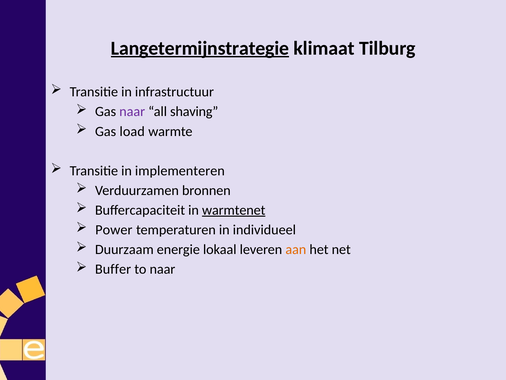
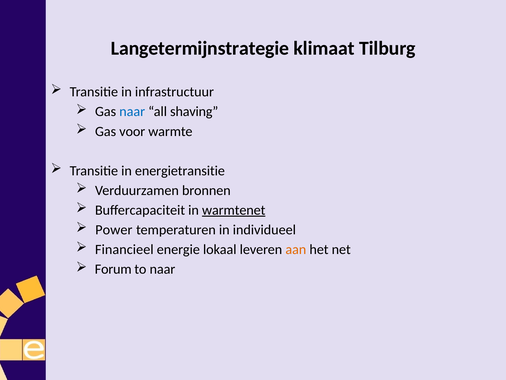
Langetermijnstrategie underline: present -> none (200, 48)
naar colour: purple -> blue (132, 111)
load: load -> voor (132, 131)
implementeren: implementeren -> energietransitie (180, 171)
Duurzaam: Duurzaam -> Financieel (124, 249)
Buffer: Buffer -> Forum (113, 269)
